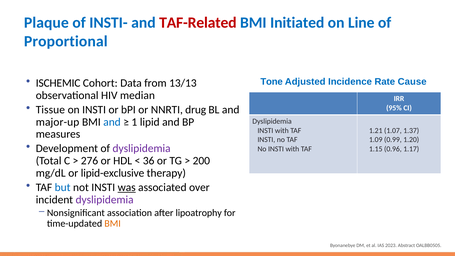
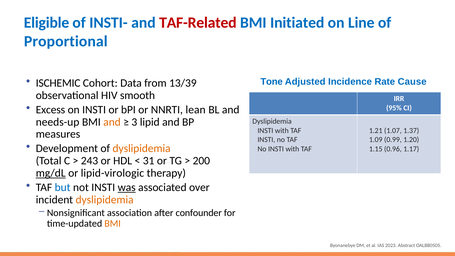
Plaque: Plaque -> Eligible (47, 23)
13/13: 13/13 -> 13/39 (183, 83)
median: median -> smooth (138, 95)
Tissue: Tissue -> Excess (50, 110)
drug: drug -> lean (196, 110)
major-up: major-up -> needs-up (58, 122)
and colour: blue -> orange (112, 122)
1: 1 -> 3 (134, 122)
dyslipidemia colour: purple -> orange (142, 149)
276: 276 -> 243 (89, 161)
36: 36 -> 31 (149, 161)
mg/dL underline: none -> present (51, 173)
lipid-exclusive: lipid-exclusive -> lipid-virologic (112, 173)
dyslipidemia colour: purple -> orange (105, 200)
lipoatrophy: lipoatrophy -> confounder (199, 213)
